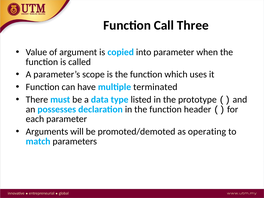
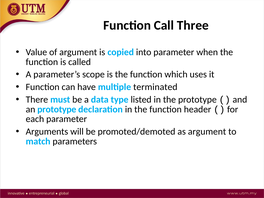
an possesses: possesses -> prototype (57, 109)
as operating: operating -> argument (207, 132)
